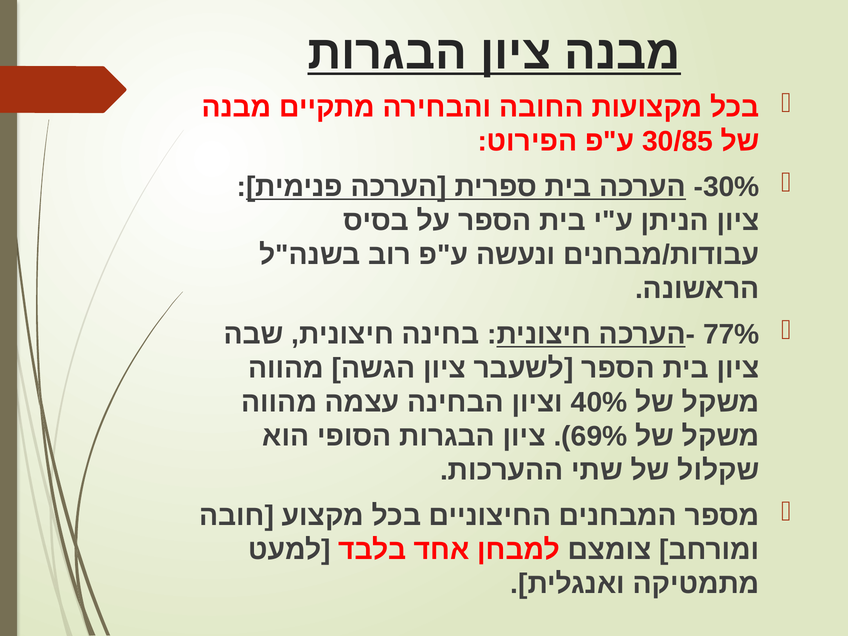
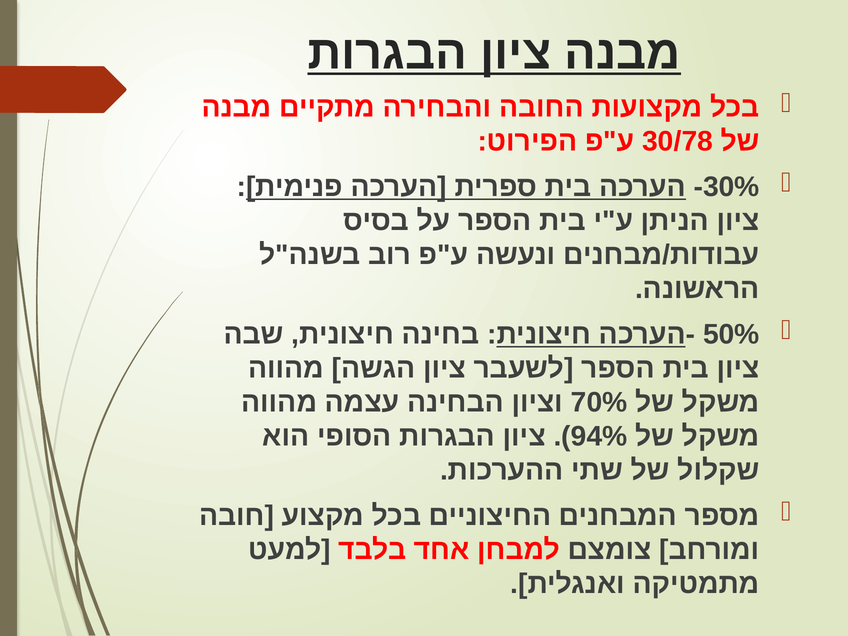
30/85: 30/85 -> 30/78 (678, 141)
77%: 77% -> 50% (731, 335)
40%: 40% -> 70% (599, 402)
69%: 69% -> 94% (599, 436)
